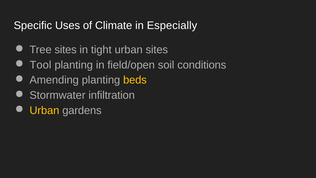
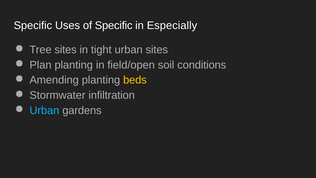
of Climate: Climate -> Specific (114, 25)
Tool: Tool -> Plan (41, 65)
Urban colour: yellow -> light blue (44, 110)
